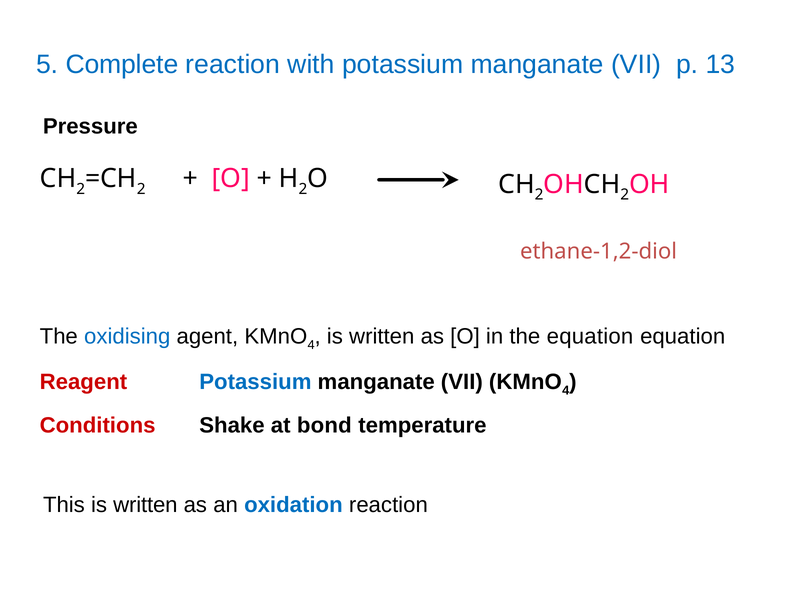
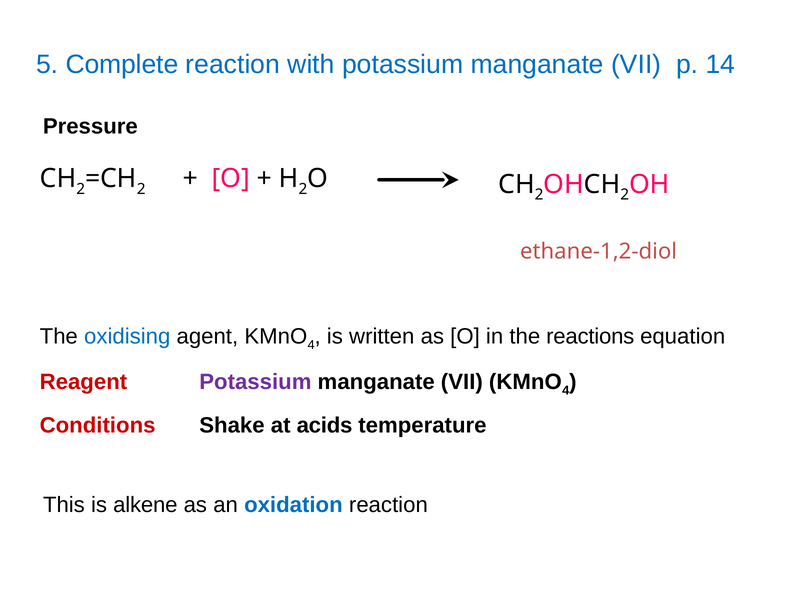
13: 13 -> 14 (720, 65)
the equation: equation -> reactions (590, 337)
Potassium colour: blue -> purple (255, 382)
bond: bond -> acids (325, 426)
This is written: written -> alkene (145, 506)
